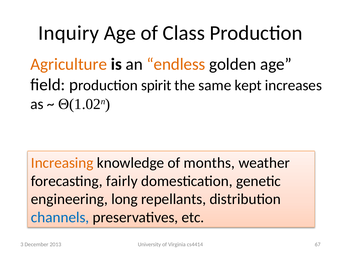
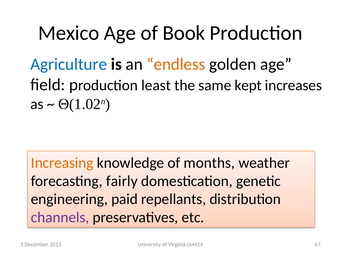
Inquiry: Inquiry -> Mexico (69, 33)
Class: Class -> Book (184, 33)
Agriculture colour: orange -> blue (69, 64)
spirit: spirit -> least (156, 85)
long: long -> paid (125, 199)
channels colour: blue -> purple (60, 217)
